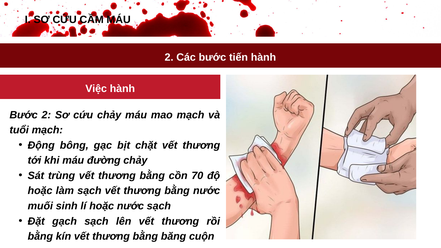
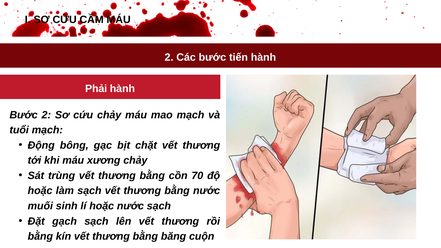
Việc: Việc -> Phải (96, 89)
đường: đường -> xương (104, 161)
